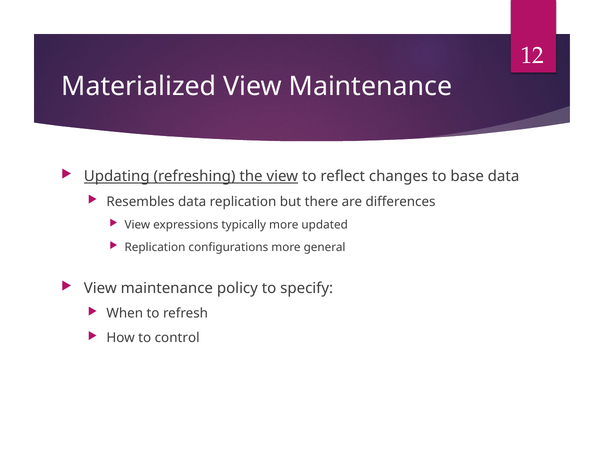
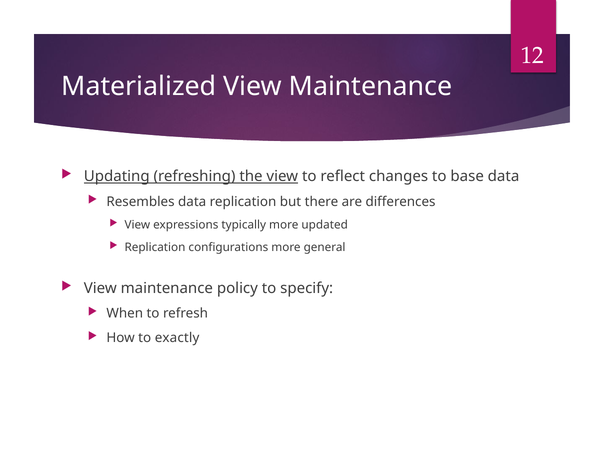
control: control -> exactly (177, 338)
